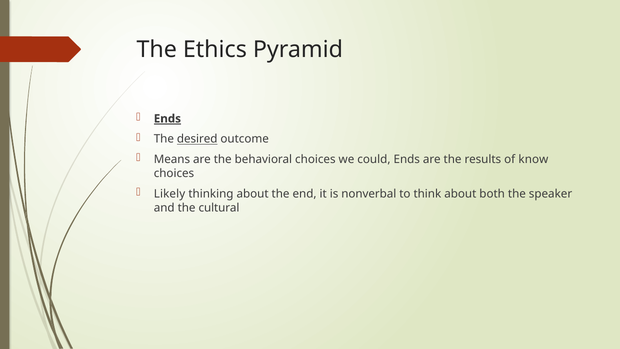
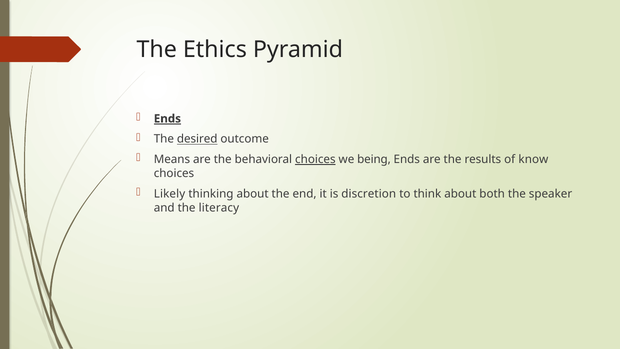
choices underline: none -> present (315, 159)
could: could -> being (374, 159)
nonverbal: nonverbal -> discretion (369, 194)
cultural: cultural -> literacy (219, 208)
